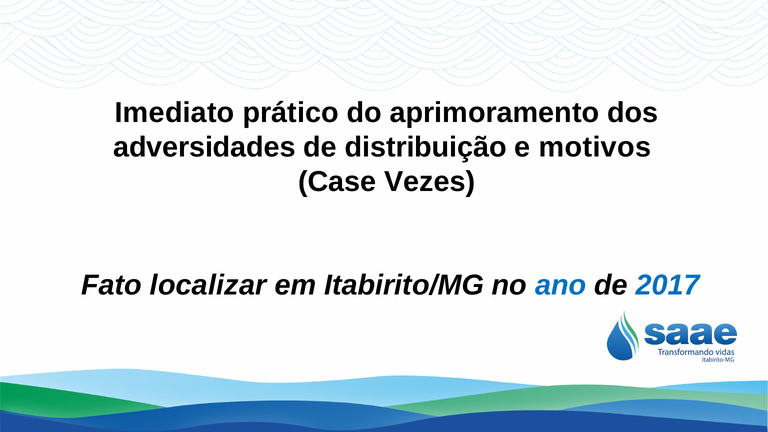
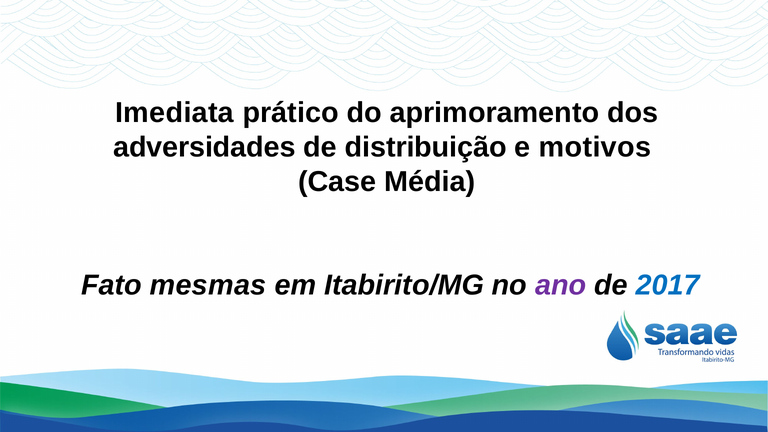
Imediato: Imediato -> Imediata (175, 112)
Vezes: Vezes -> Média (430, 182)
localizar: localizar -> mesmas (208, 285)
ano colour: blue -> purple (561, 285)
